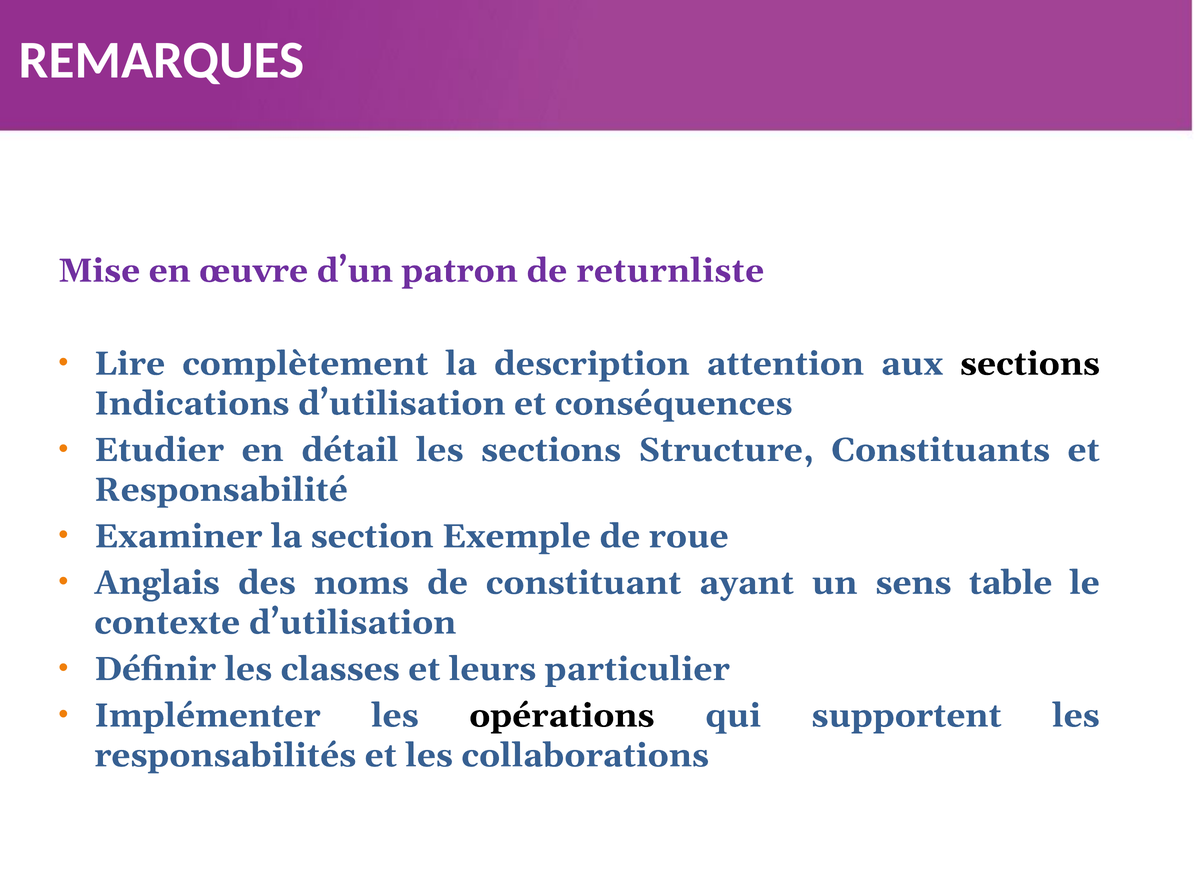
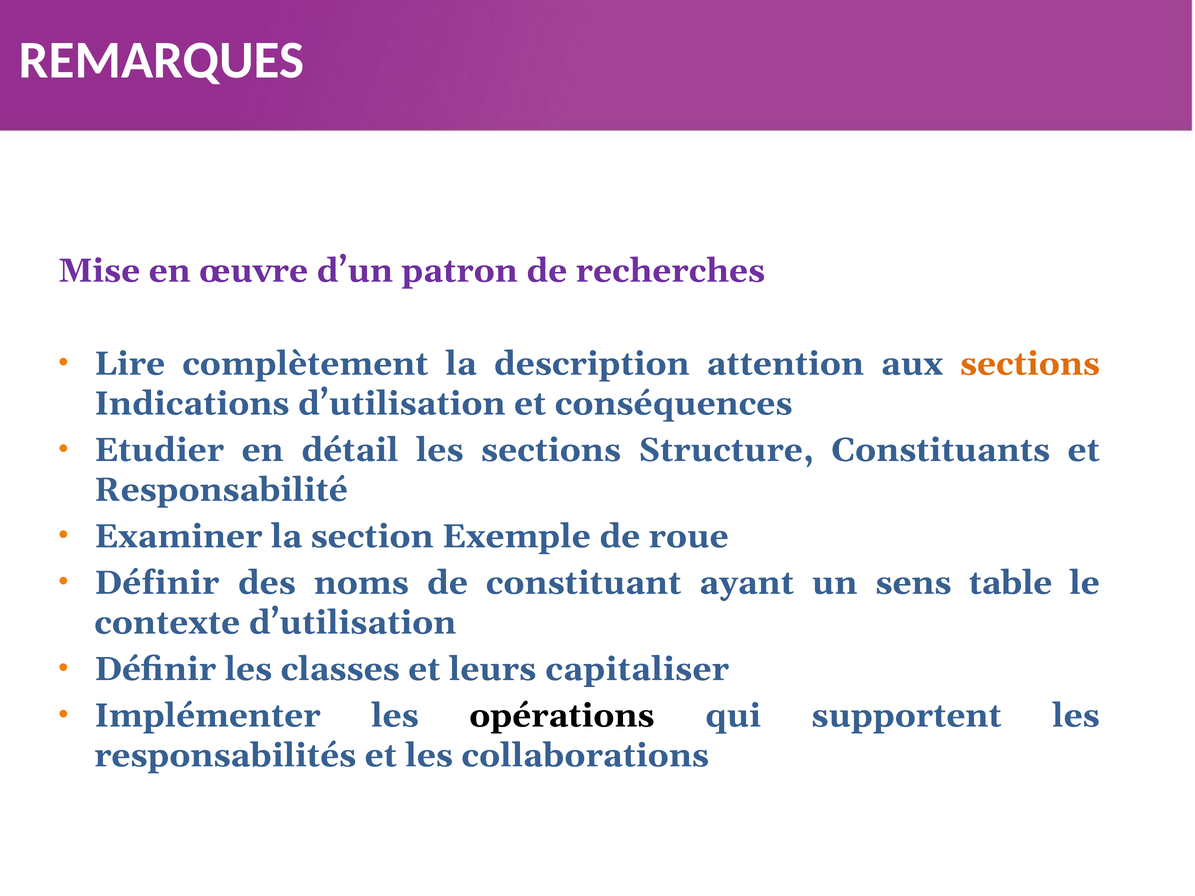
returnliste: returnliste -> recherches (670, 271)
sections colour: black -> orange (1030, 364)
Anglais: Anglais -> Définir (157, 583)
particulier: particulier -> capitaliser (637, 669)
